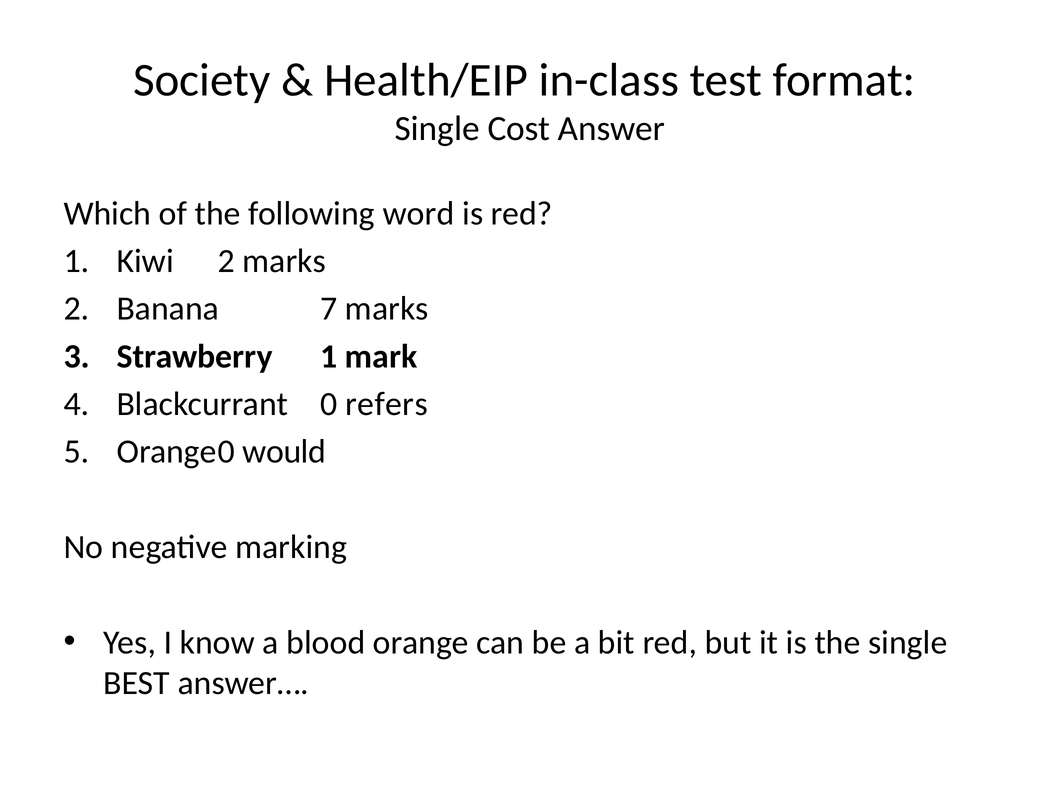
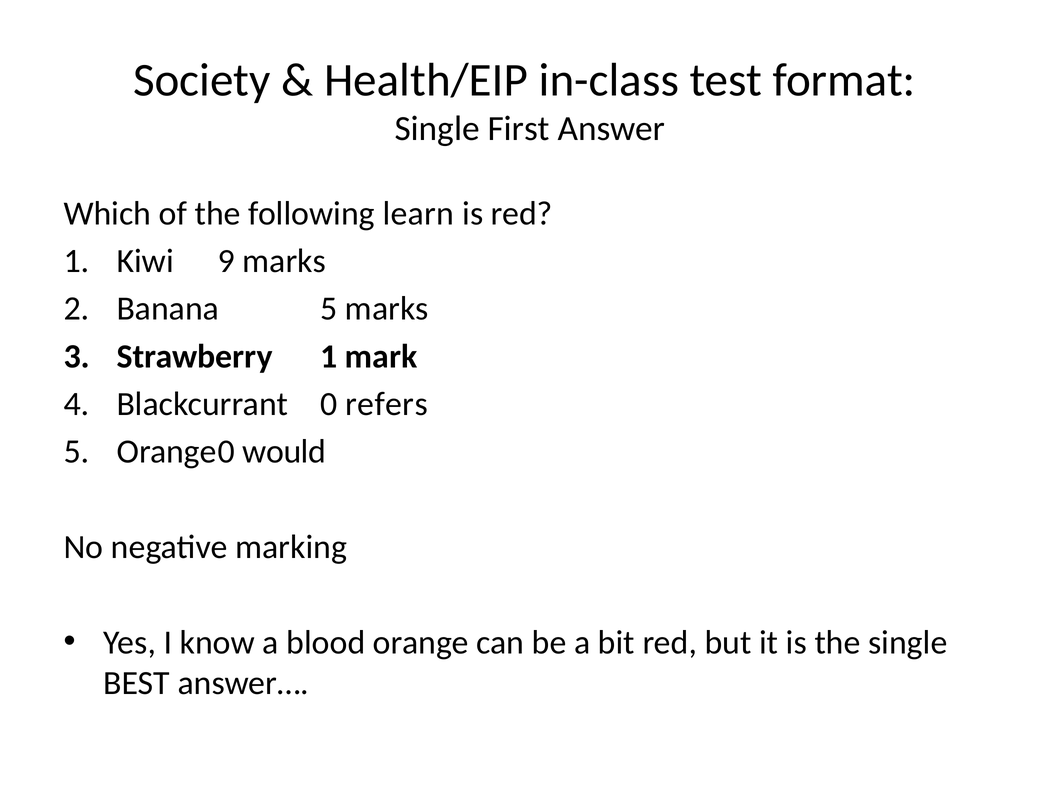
Cost: Cost -> First (519, 129)
word: word -> learn (418, 213)
Kiwi 2: 2 -> 9 (226, 261)
Banana 7: 7 -> 5 (329, 309)
